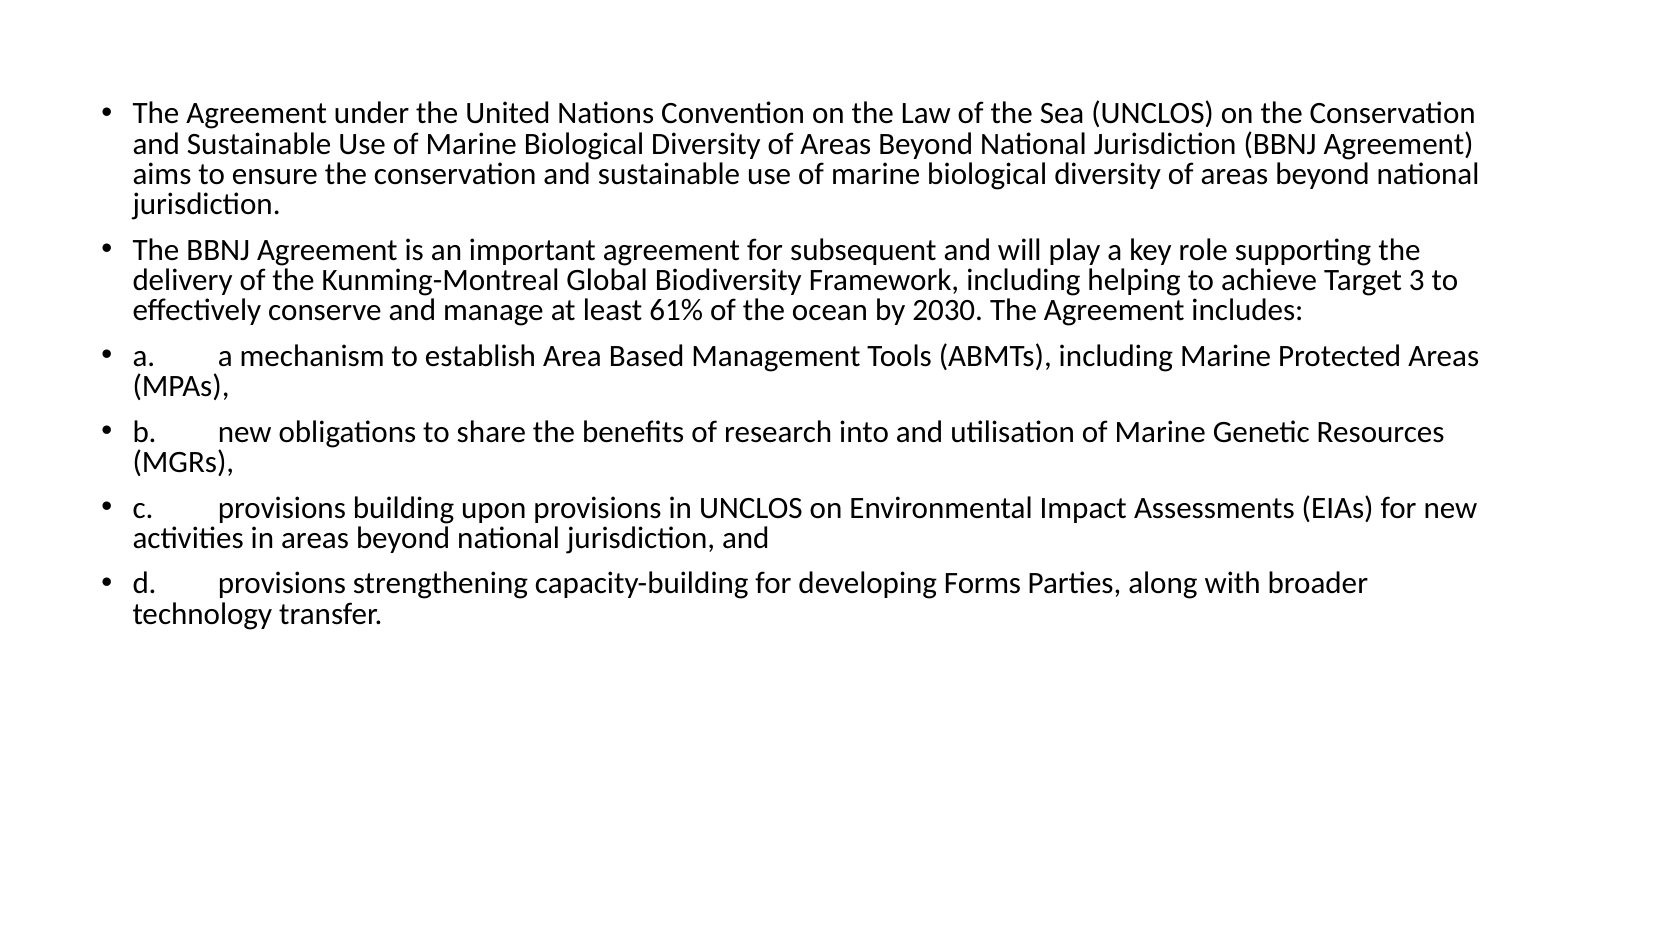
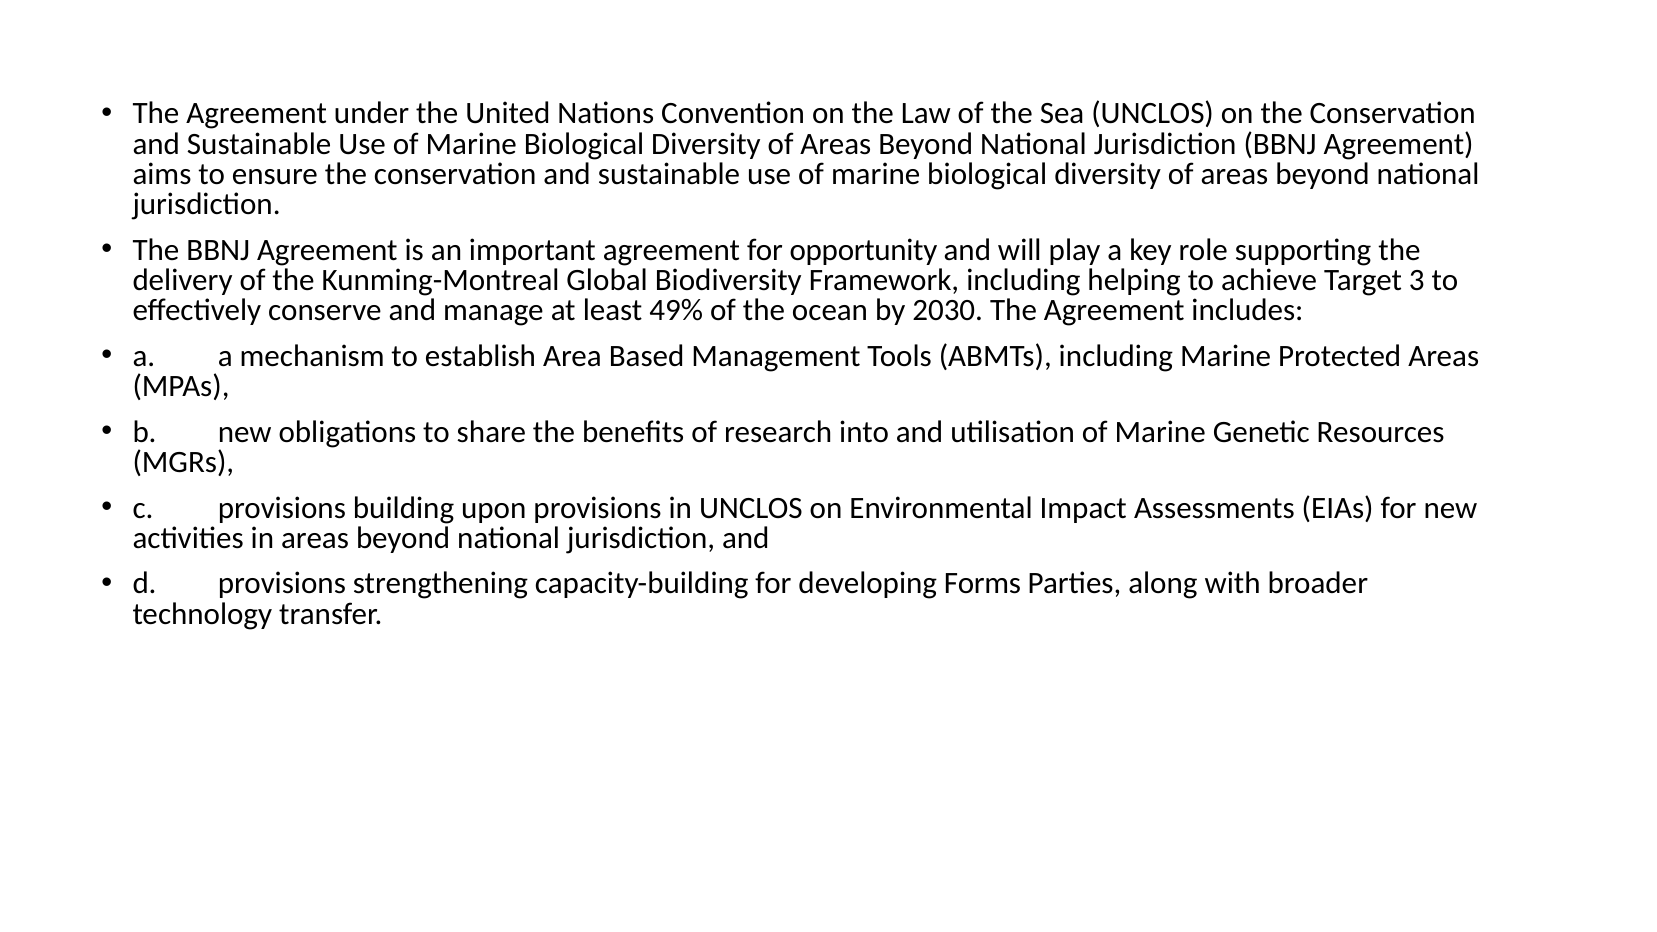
subsequent: subsequent -> opportunity (863, 250)
61%: 61% -> 49% (676, 310)
